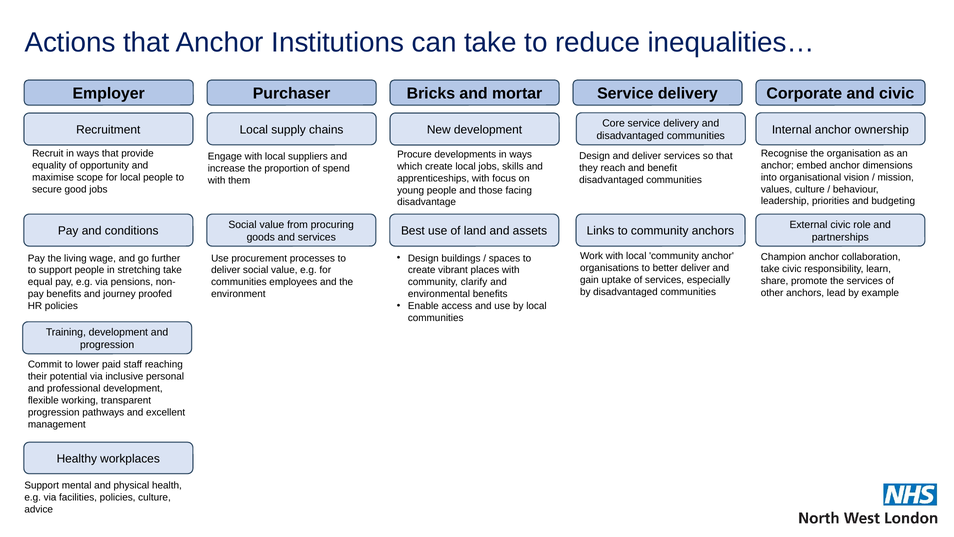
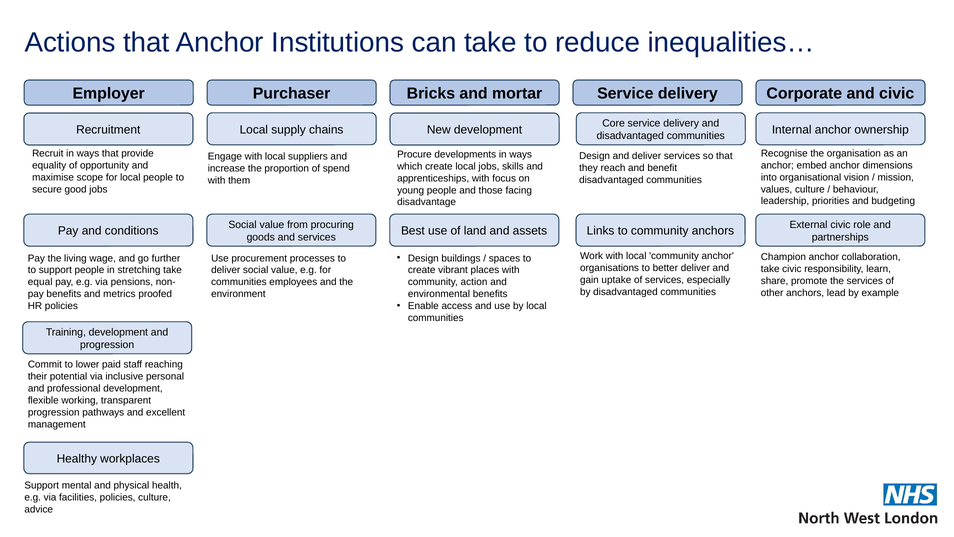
clarify: clarify -> action (474, 282)
journey: journey -> metrics (119, 294)
